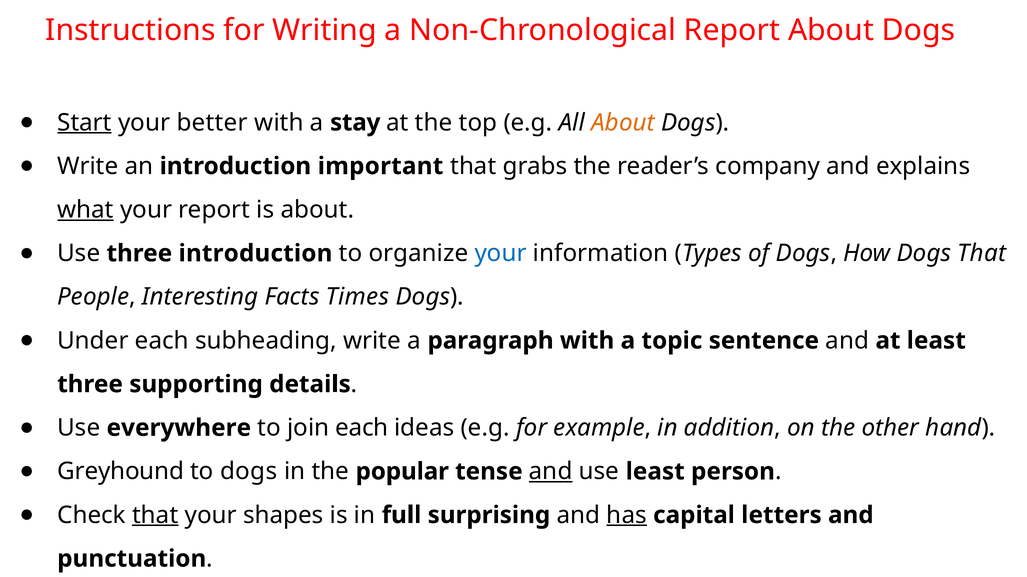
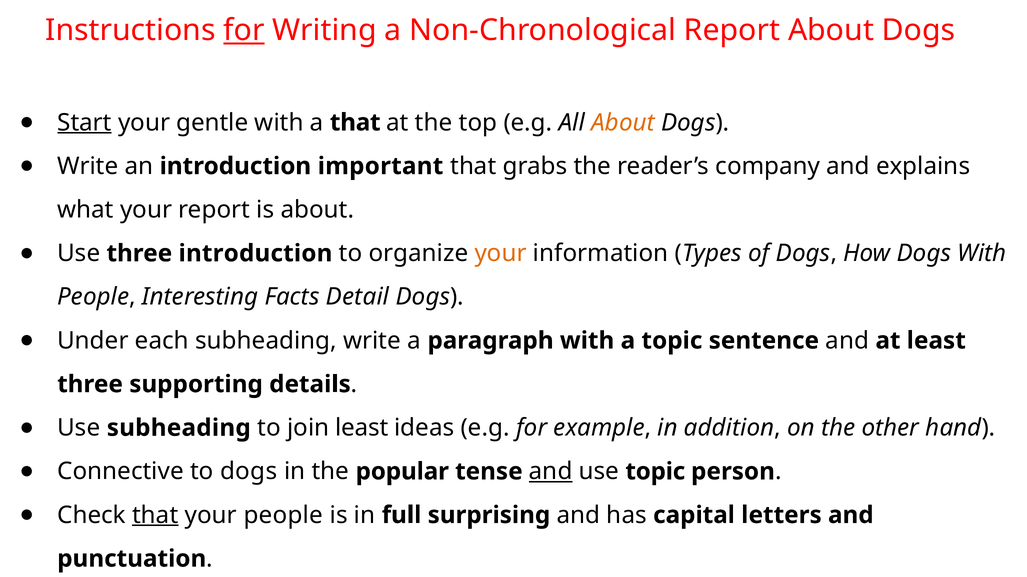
for underline: none -> present (244, 31)
better: better -> gentle (212, 123)
a stay: stay -> that (355, 123)
what underline: present -> none (85, 210)
your colour: blue -> orange (501, 254)
Dogs That: That -> With (982, 254)
Times: Times -> Detail (358, 297)
Use everywhere: everywhere -> subheading (179, 428)
join each: each -> least (362, 428)
Greyhound: Greyhound -> Connective (121, 472)
use least: least -> topic (655, 472)
your shapes: shapes -> people (283, 516)
has underline: present -> none (627, 516)
